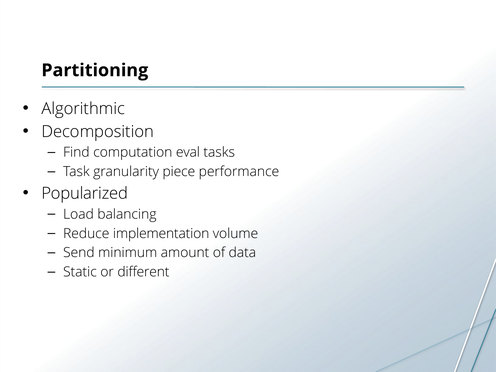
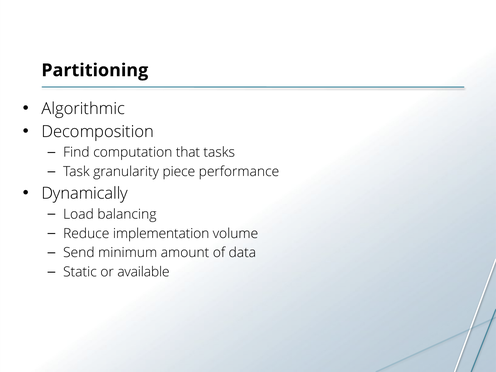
eval: eval -> that (188, 152)
Popularized: Popularized -> Dynamically (85, 193)
different: different -> available (143, 272)
